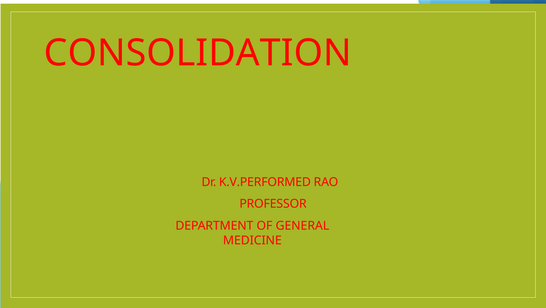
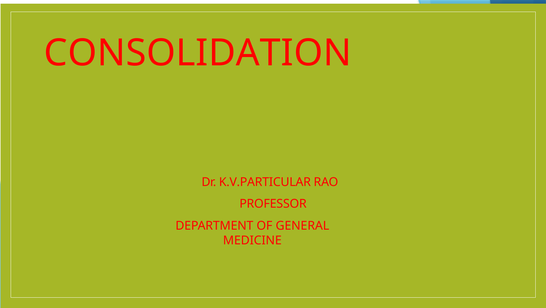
K.V.PERFORMED: K.V.PERFORMED -> K.V.PARTICULAR (265, 182)
